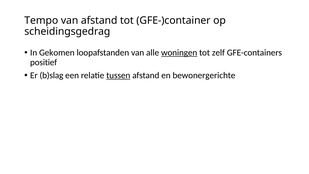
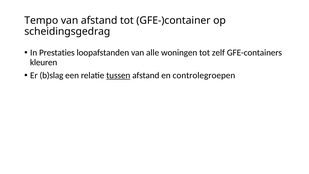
Gekomen: Gekomen -> Prestaties (57, 53)
woningen underline: present -> none (179, 53)
positief: positief -> kleuren (44, 62)
bewonergerichte: bewonergerichte -> controlegroepen (204, 75)
